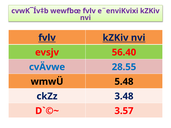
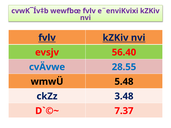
3.57: 3.57 -> 7.37 (124, 111)
